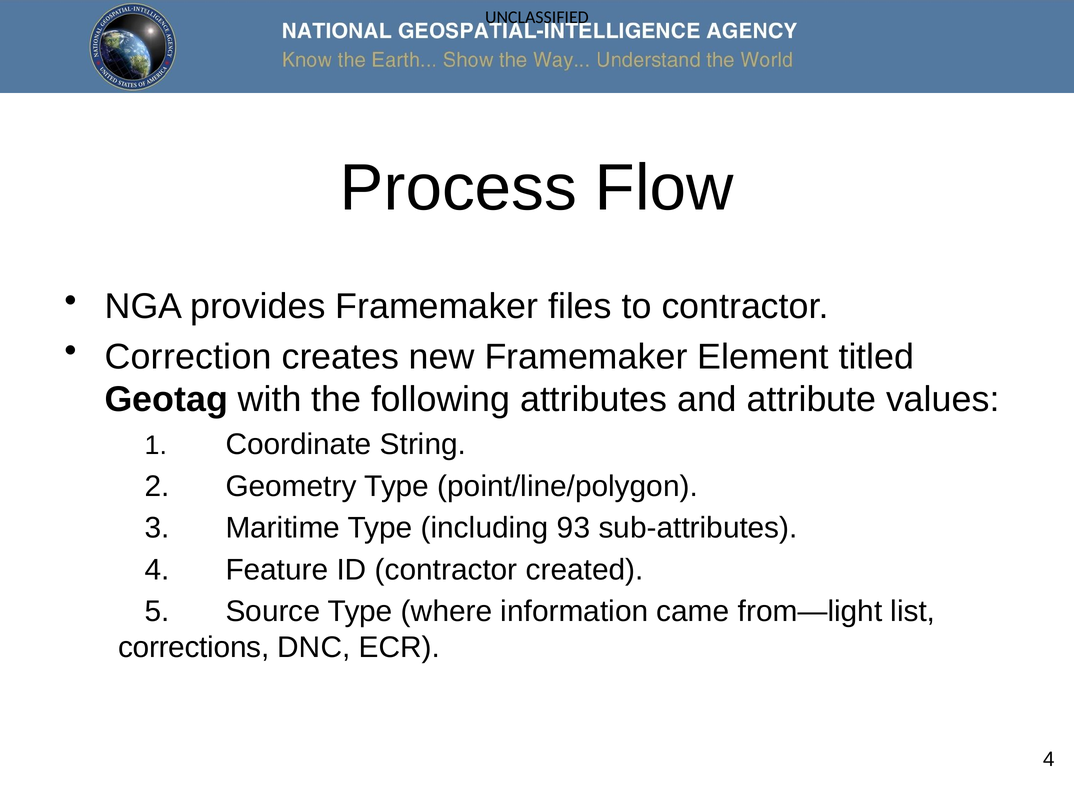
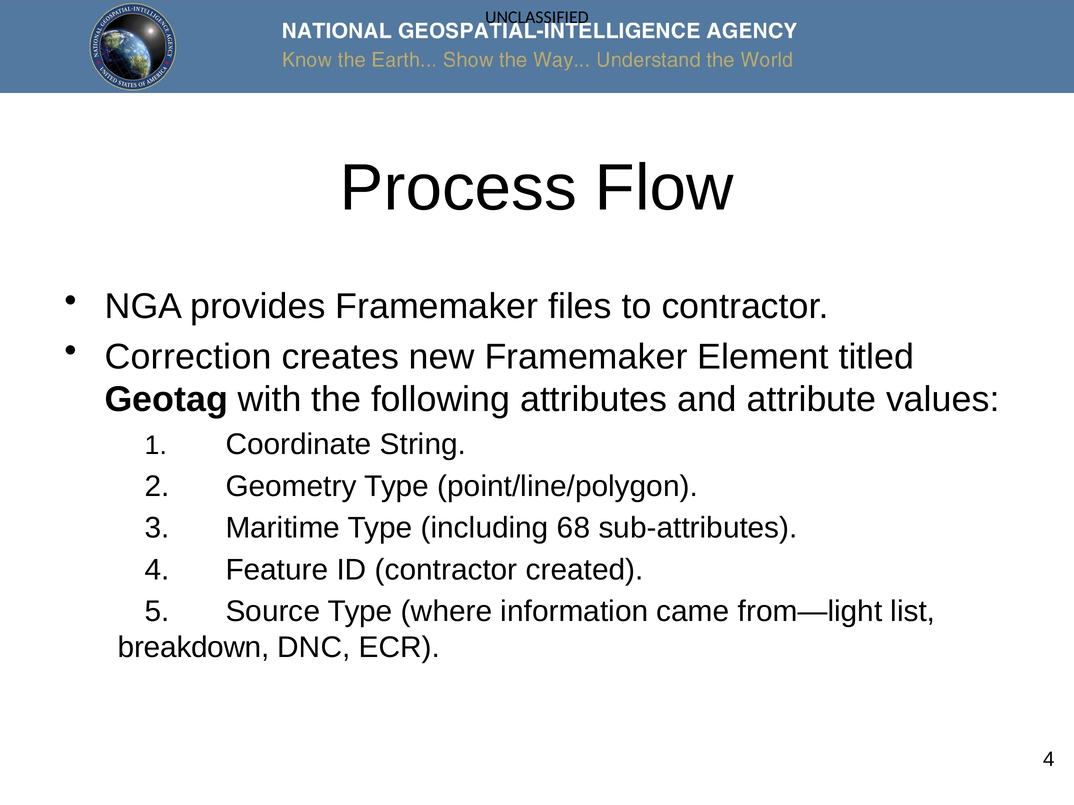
93: 93 -> 68 (574, 528)
corrections: corrections -> breakdown (194, 648)
